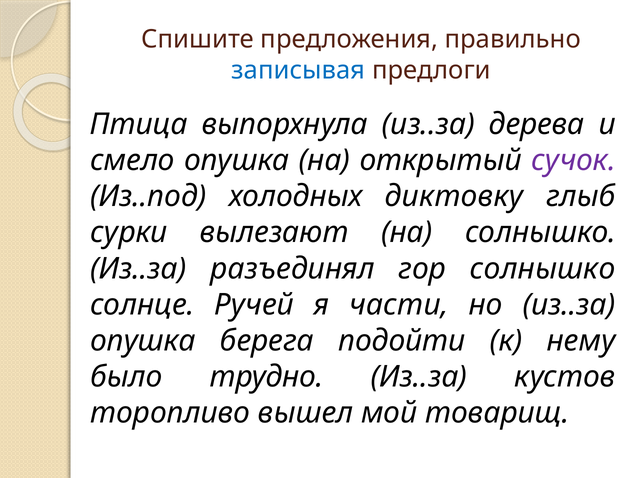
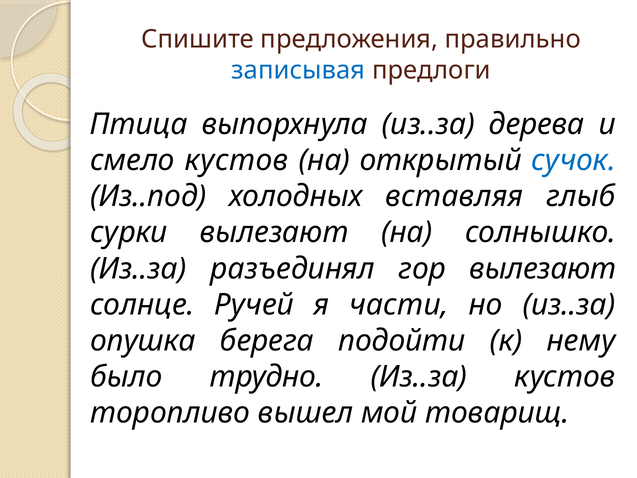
смело опушка: опушка -> кустов (237, 160)
сучок colour: purple -> blue (573, 160)
диктовку: диктовку -> вставляя (454, 196)
гор солнышко: солнышко -> вылезают (543, 269)
